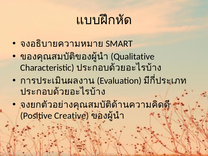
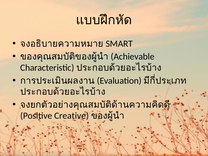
Qualitative: Qualitative -> Achievable (133, 57)
